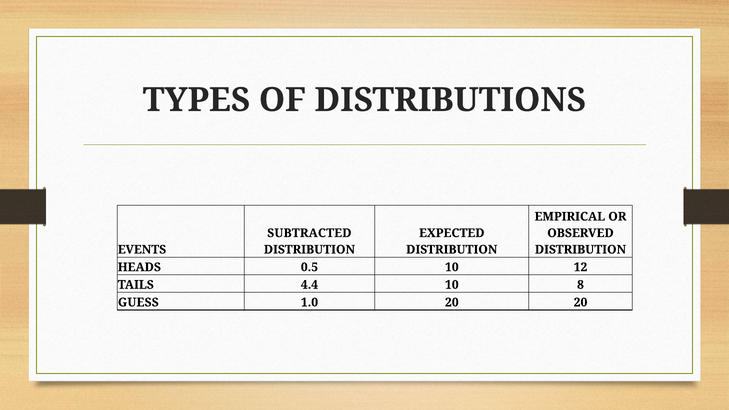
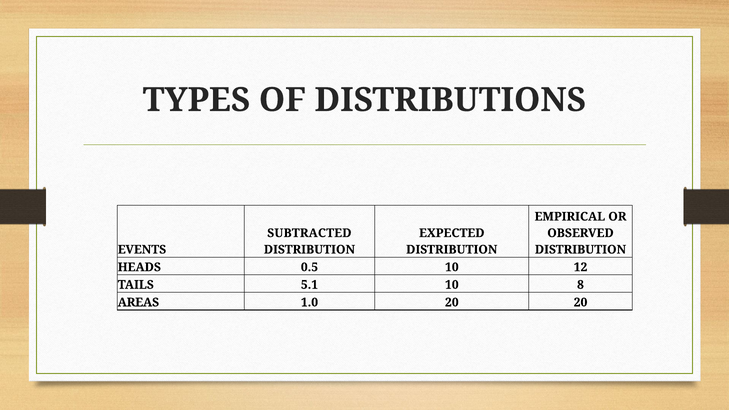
4.4: 4.4 -> 5.1 (309, 285)
GUESS: GUESS -> AREAS (138, 302)
